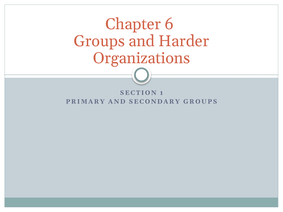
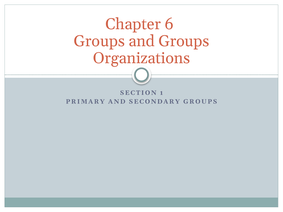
and Harder: Harder -> Groups (184, 41)
